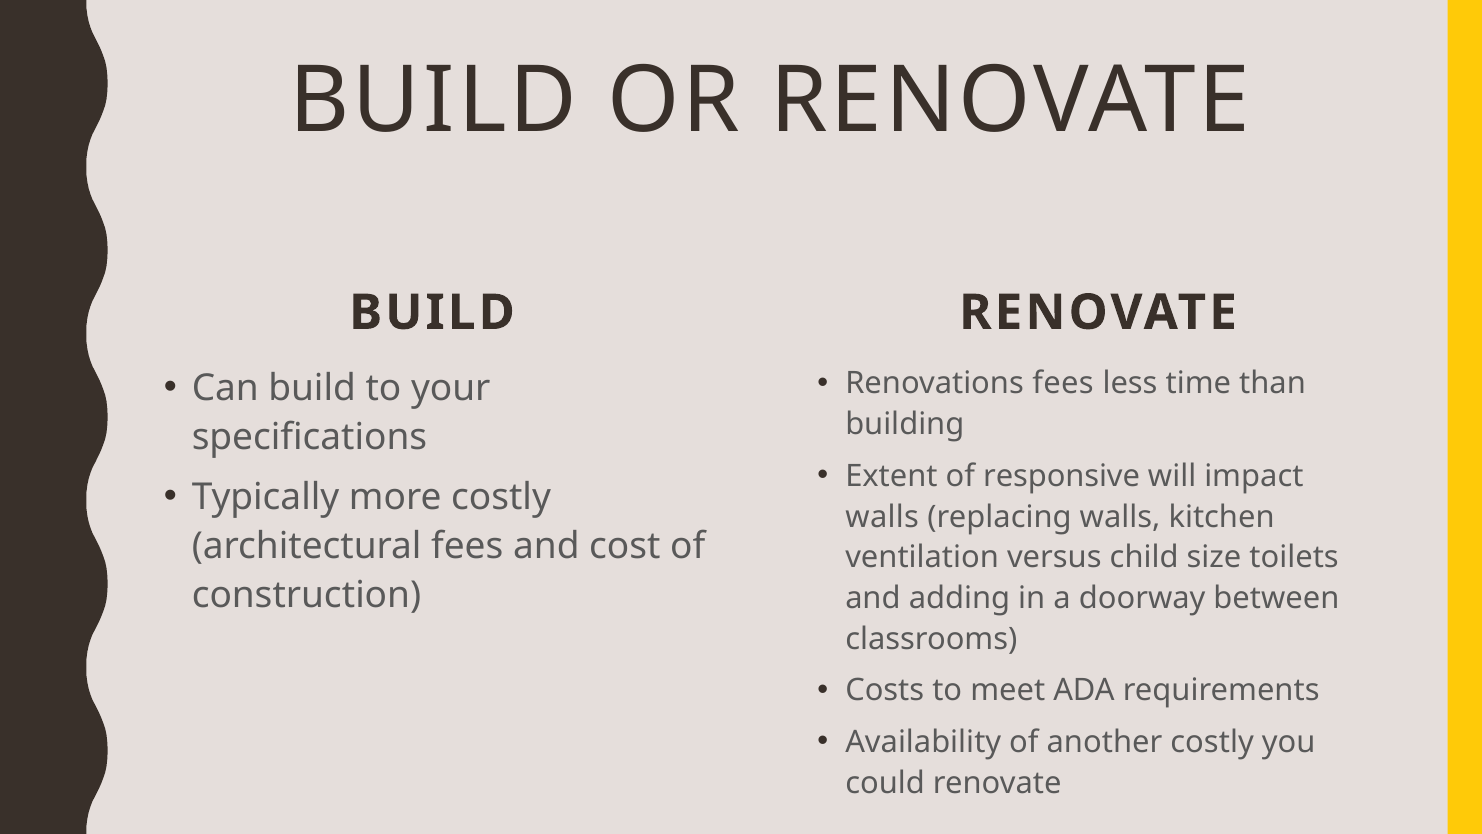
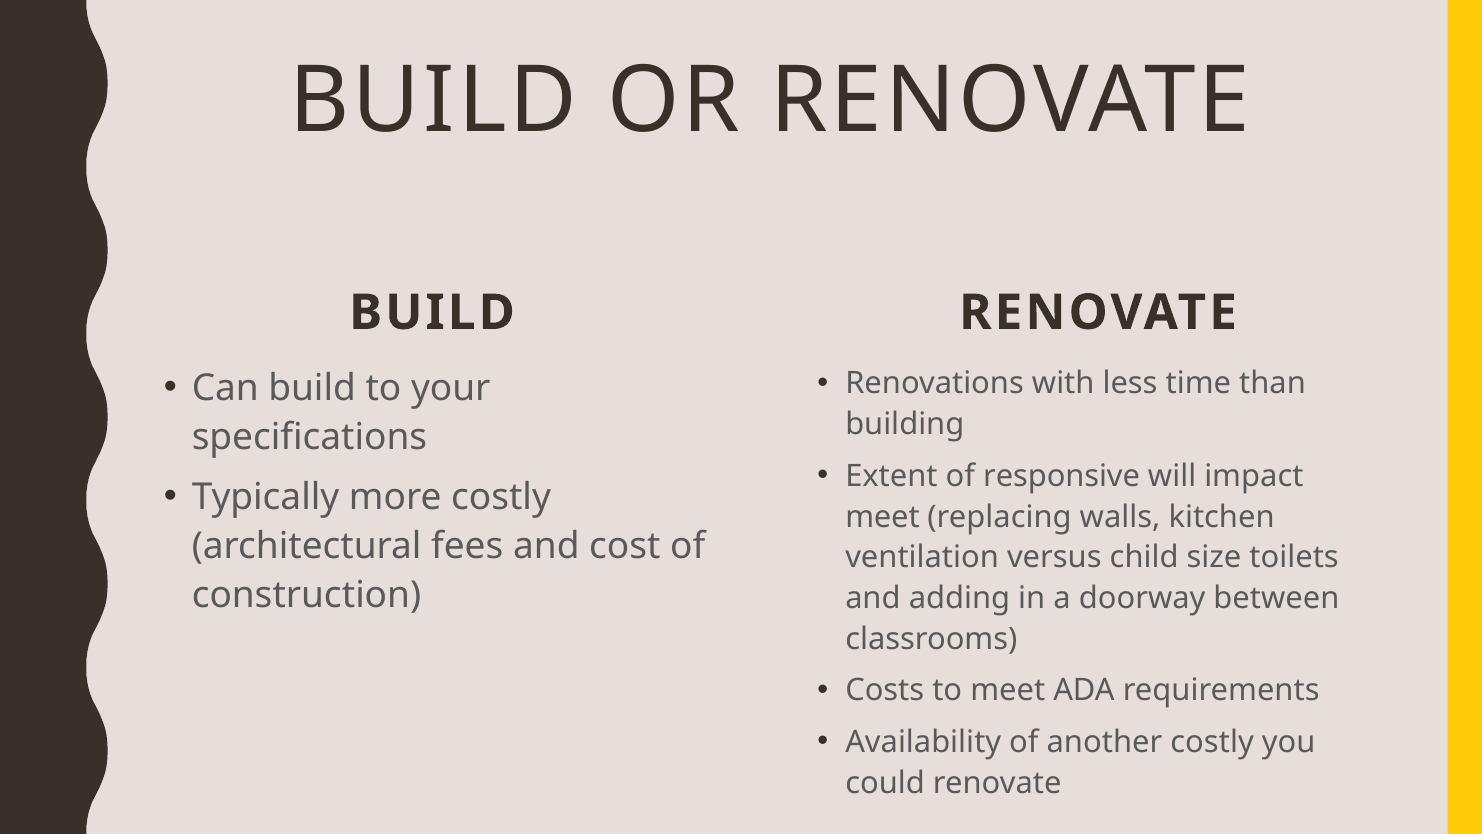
Renovations fees: fees -> with (1063, 384)
walls: walls -> meet (882, 517)
